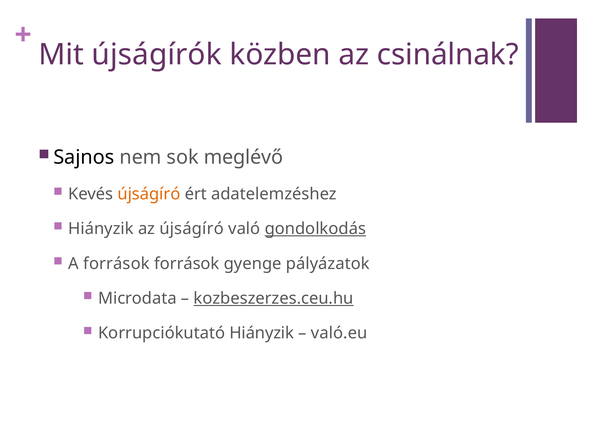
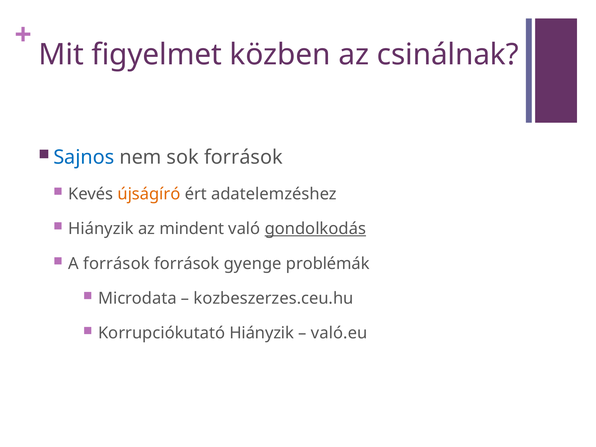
újságírók: újságírók -> figyelmet (157, 55)
Sajnos colour: black -> blue (84, 157)
sok meglévő: meglévő -> források (243, 157)
az újságíró: újságíró -> mindent (192, 229)
pályázatok: pályázatok -> problémák (328, 264)
kozbeszerzes.ceu.hu underline: present -> none (274, 298)
